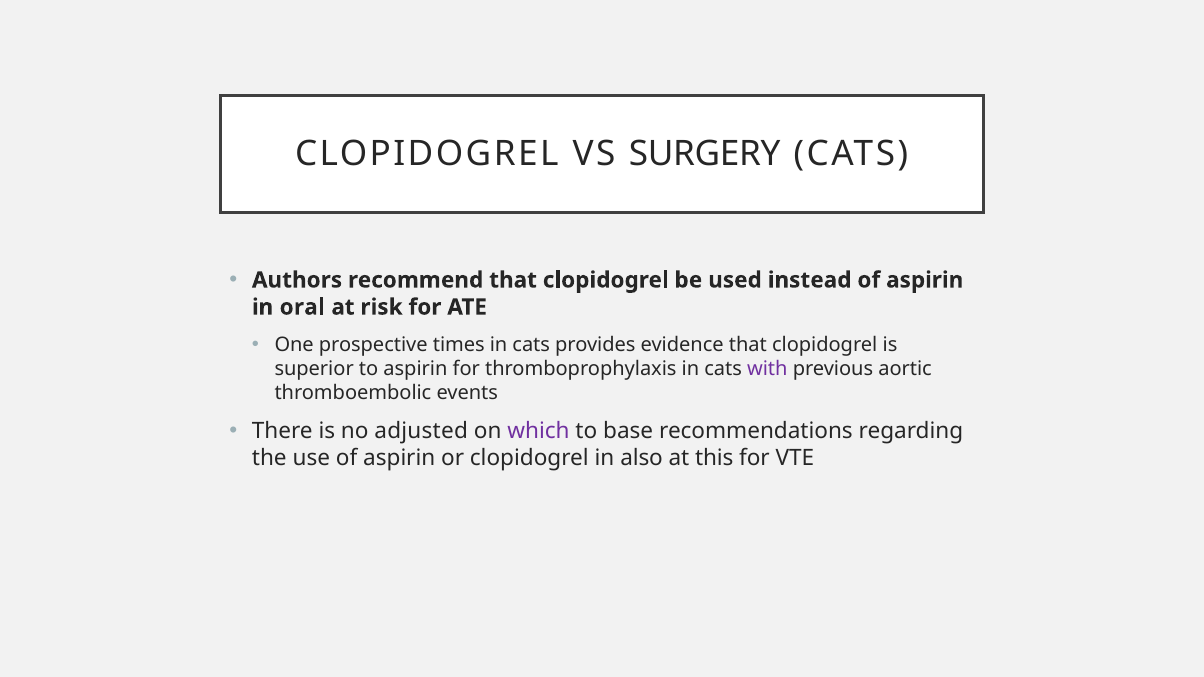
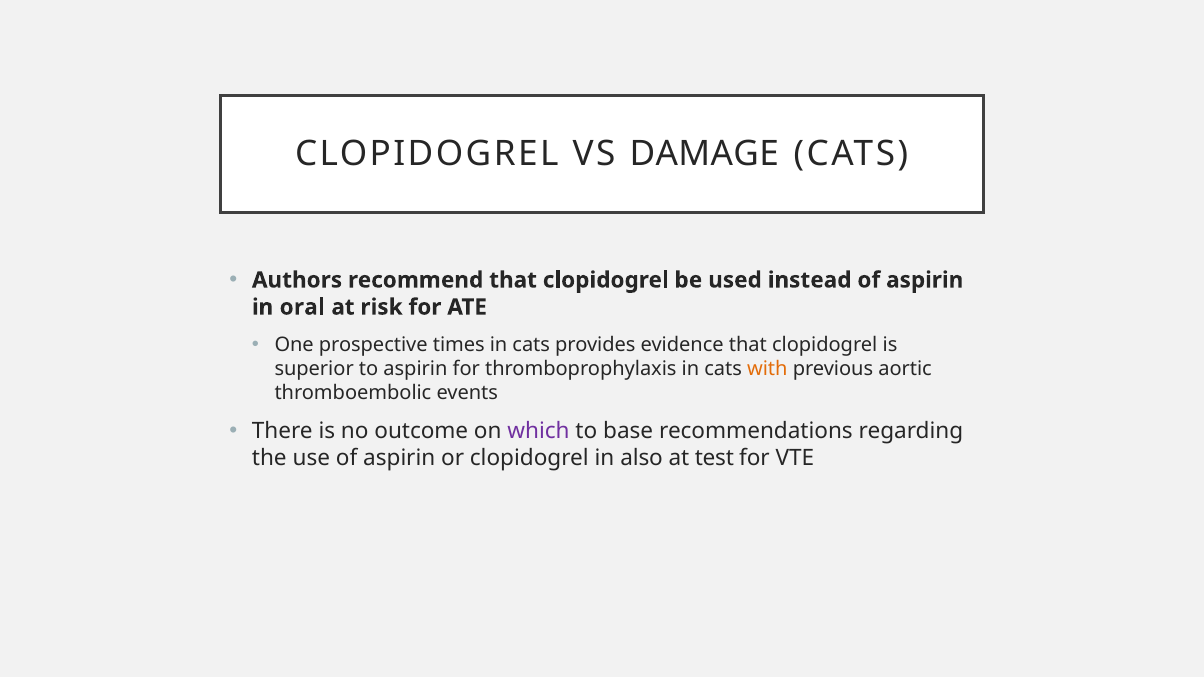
SURGERY: SURGERY -> DAMAGE (704, 154)
with colour: purple -> orange (767, 369)
adjusted: adjusted -> outcome (421, 432)
this: this -> test (714, 459)
